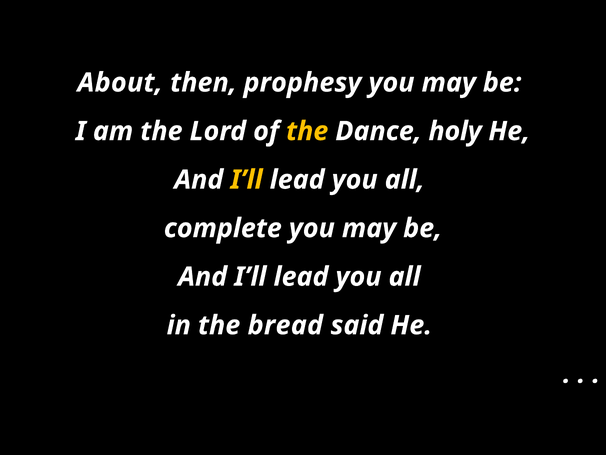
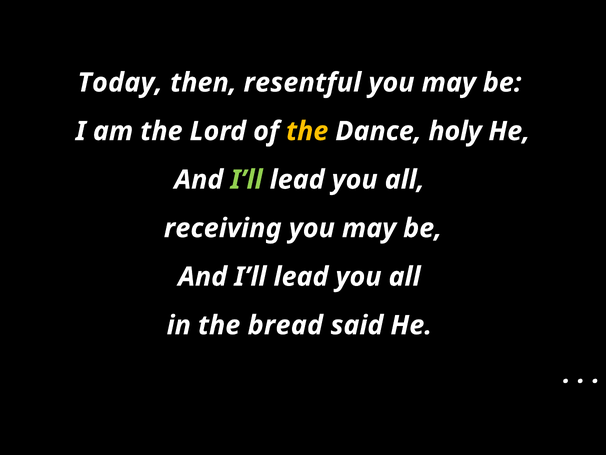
About: About -> Today (120, 83)
prophesy: prophesy -> resentful (302, 83)
I’ll colour: yellow -> light green (247, 180)
complete: complete -> receiving (223, 228)
